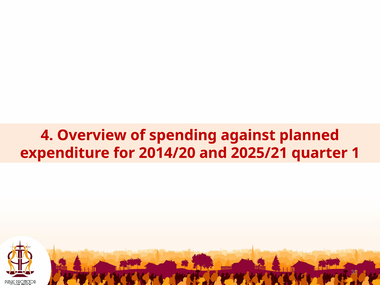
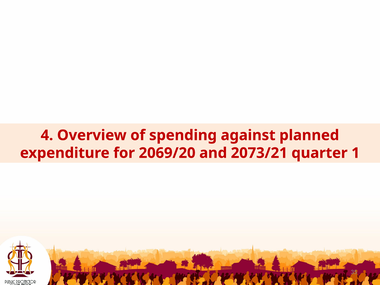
2014/20: 2014/20 -> 2069/20 (167, 153)
2025/21: 2025/21 -> 2073/21 (259, 153)
